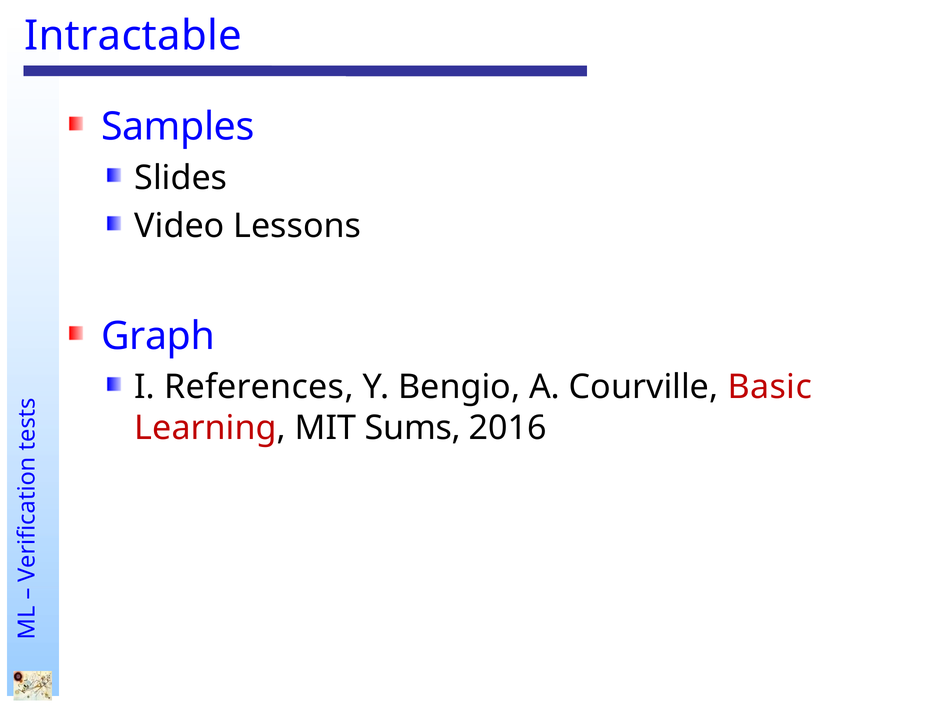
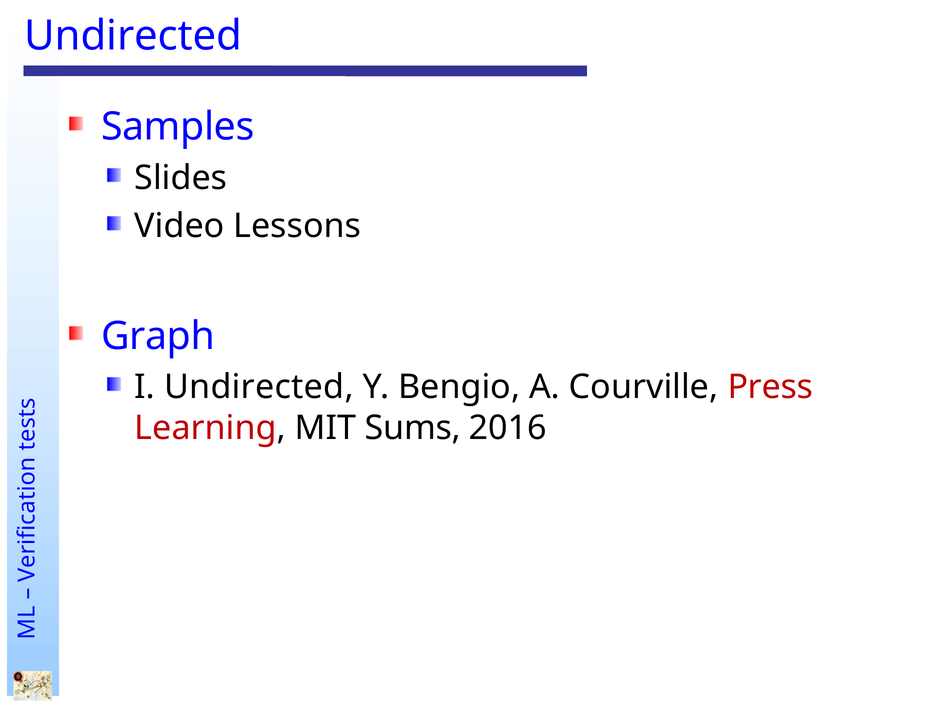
Intractable: Intractable -> Undirected (133, 36)
I References: References -> Undirected (259, 387)
Basic: Basic -> Press (770, 387)
